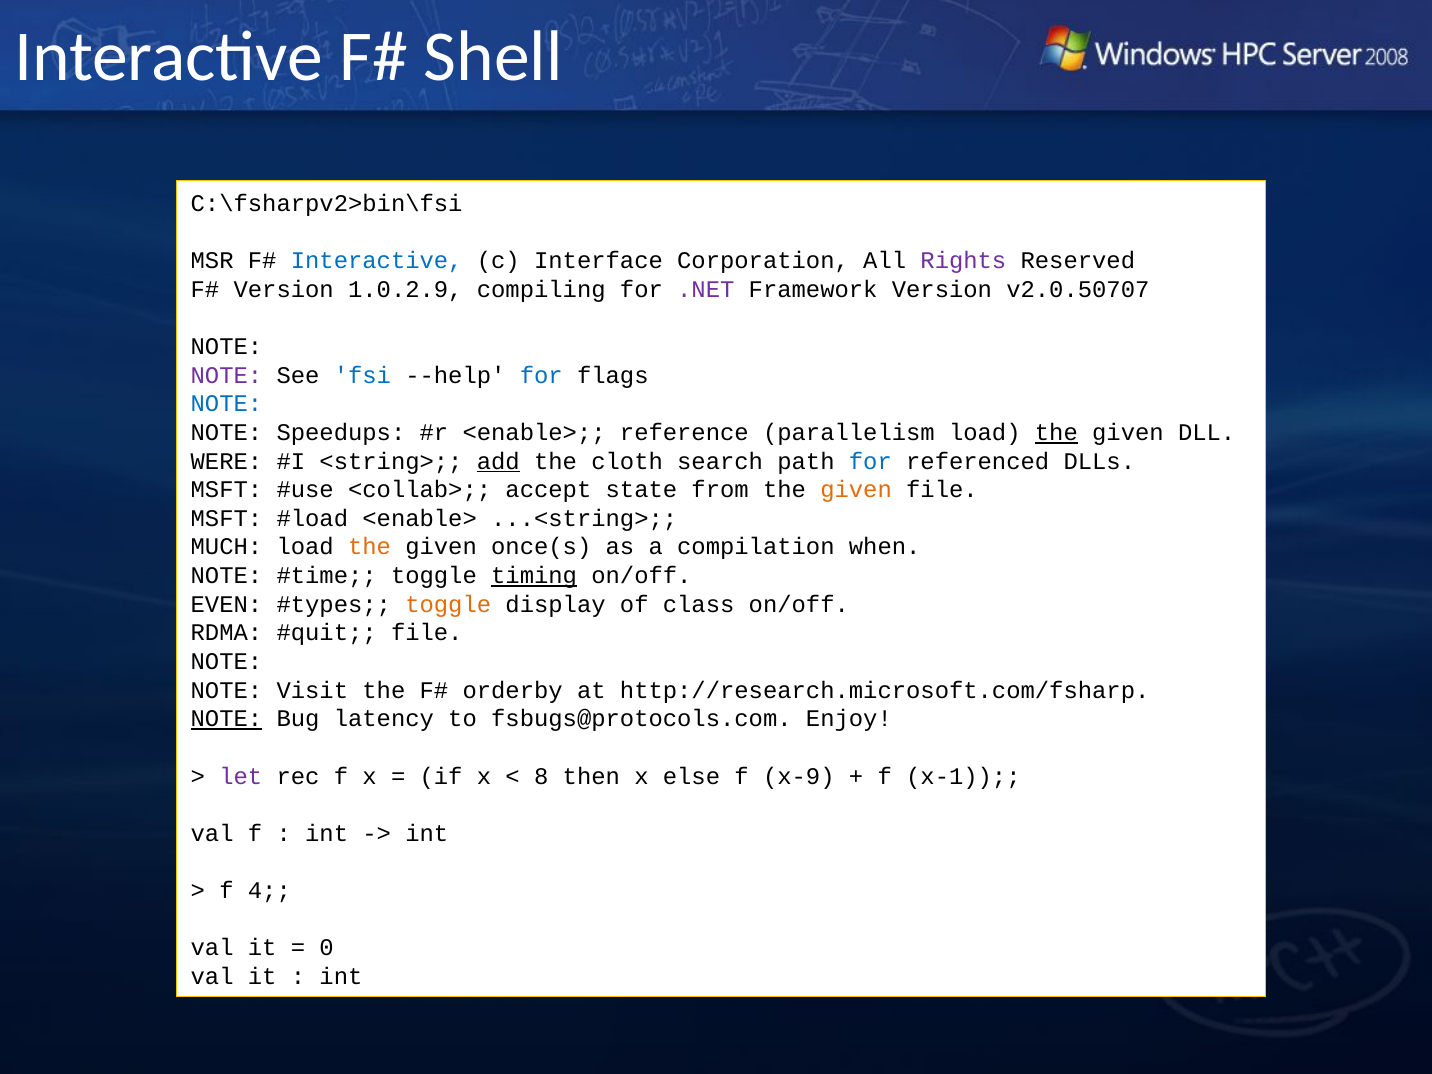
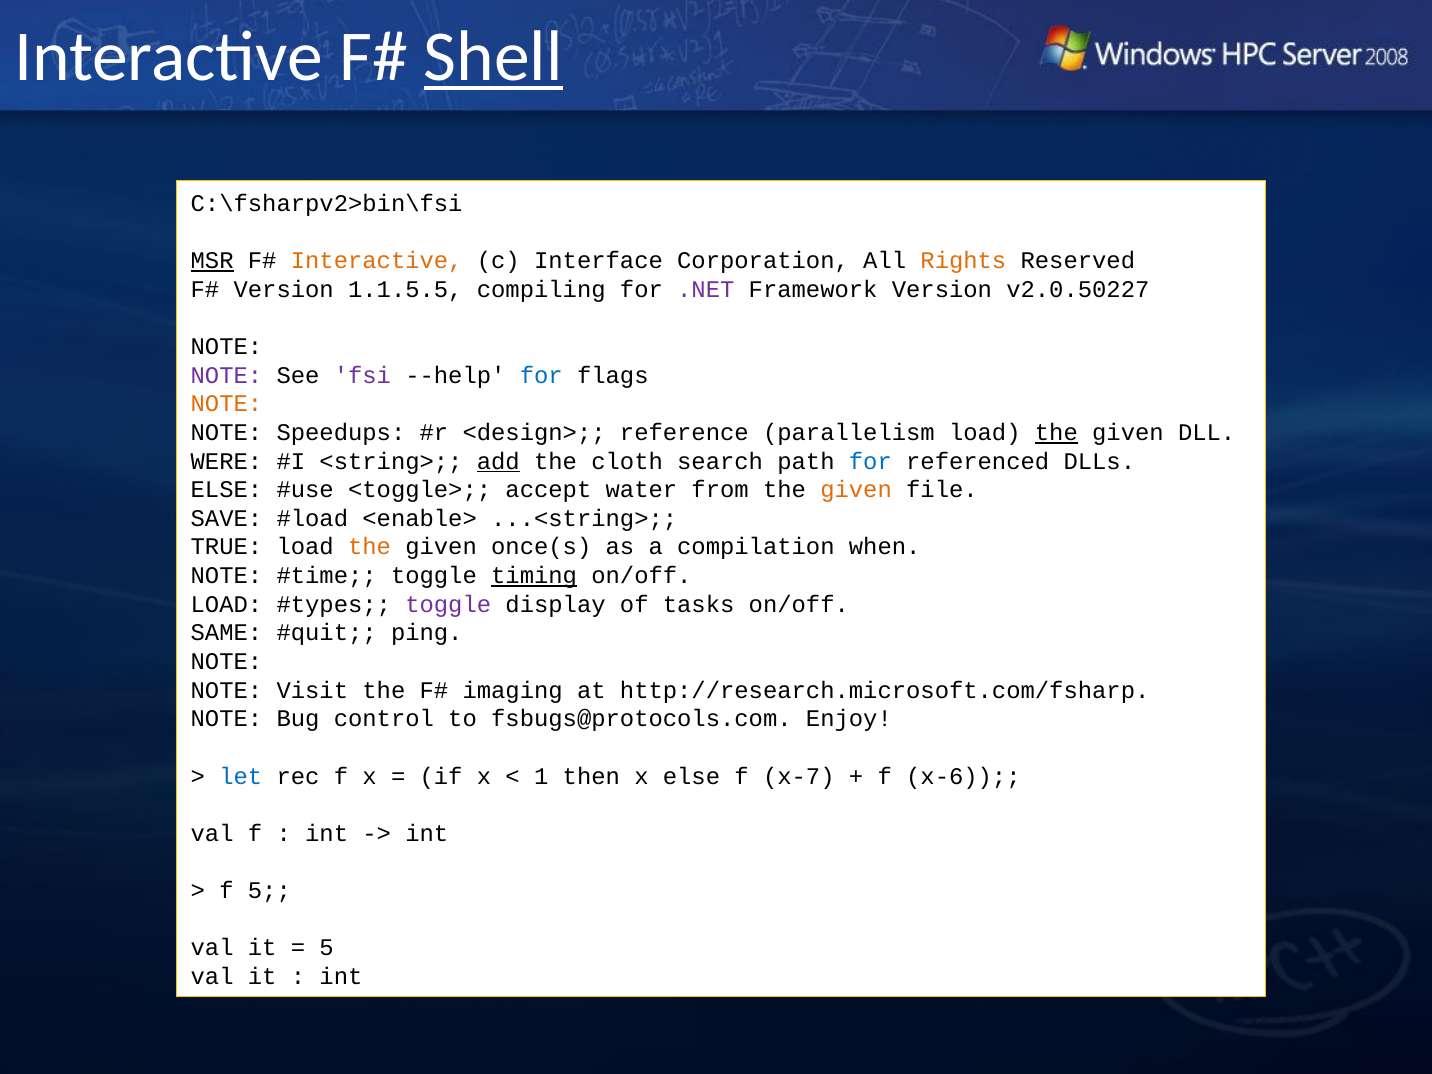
Shell underline: none -> present (493, 57)
MSR underline: none -> present (212, 261)
Interactive colour: blue -> orange (377, 261)
Rights colour: purple -> orange (963, 261)
1.0.2.9: 1.0.2.9 -> 1.1.5.5 (405, 289)
v2.0.50707: v2.0.50707 -> v2.0.50227 (1078, 289)
fsi colour: blue -> purple (362, 375)
NOTE colour: blue -> orange (226, 404)
<enable>: <enable> -> <design> (534, 433)
MSFT: MSFT -> ELSE (226, 490)
<collab>: <collab> -> <toggle> (420, 490)
state: state -> water (641, 490)
MSFT: MSFT -> SAVE (226, 518)
MUCH: MUCH -> TRUE (226, 547)
EVEN: EVEN -> LOAD (226, 604)
toggle colour: orange -> purple (448, 604)
class: class -> tasks (699, 604)
RDMA: RDMA -> SAME (226, 633)
file: file -> ping (427, 633)
orderby: orderby -> imaging (513, 690)
NOTE underline: present -> none (226, 719)
latency: latency -> control (384, 719)
let colour: purple -> blue (241, 776)
8: 8 -> 1 (541, 776)
x-9: x-9 -> x-7 (799, 776)
x-1: x-1 -> x-6 (963, 776)
f 4: 4 -> 5 (269, 891)
0: 0 -> 5 (327, 948)
